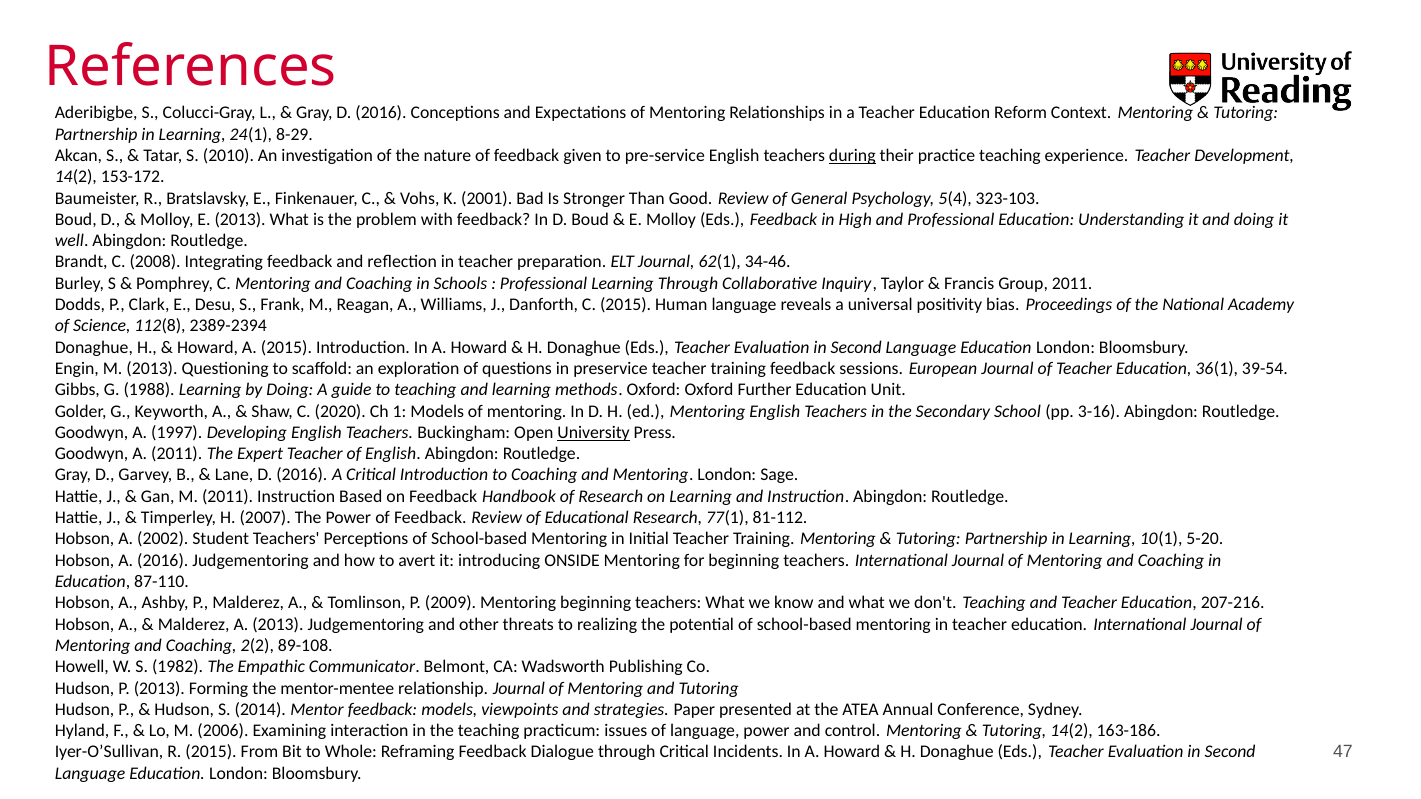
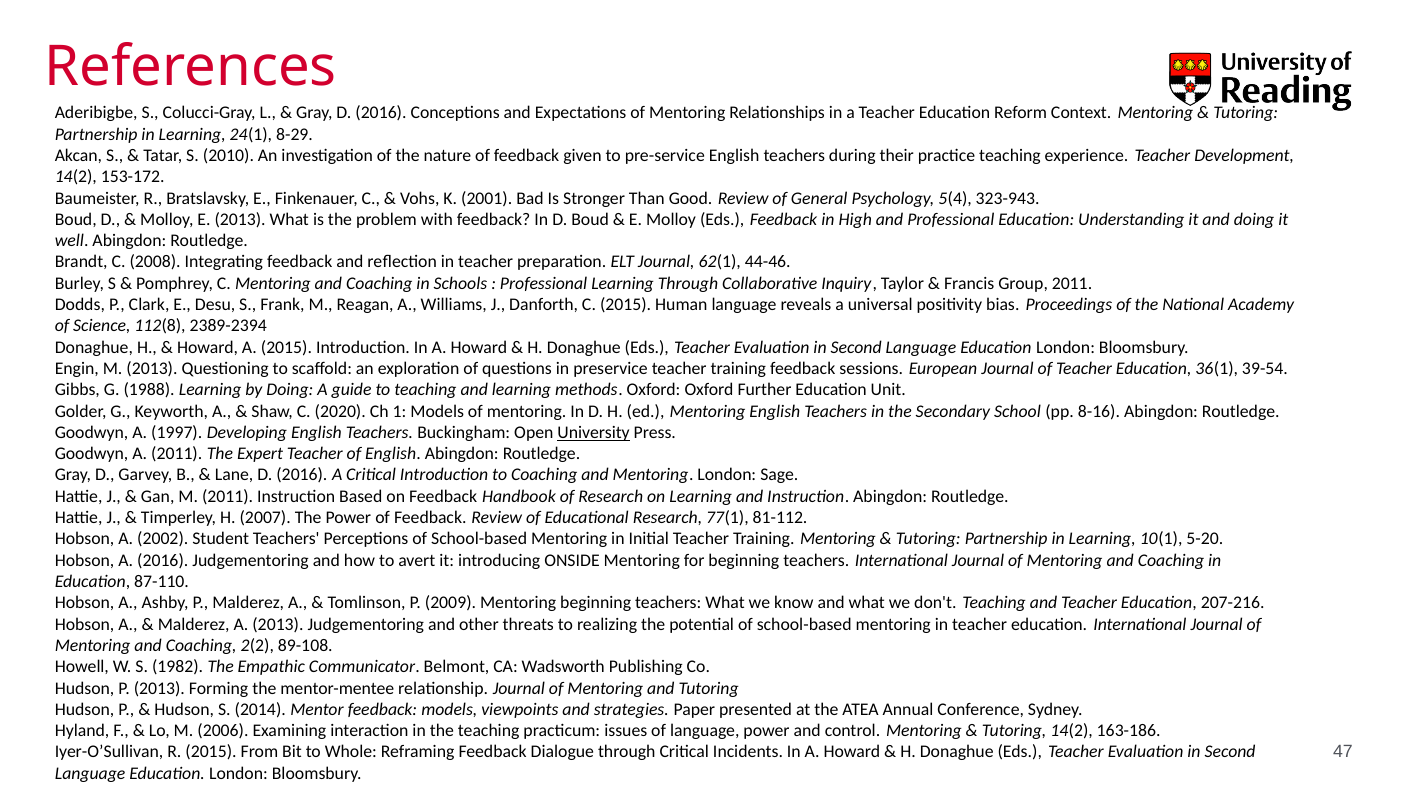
during underline: present -> none (852, 156)
323-103: 323-103 -> 323-943 (1008, 198)
34-46: 34-46 -> 44-46 (768, 262)
3-16: 3-16 -> 8-16 (1099, 411)
